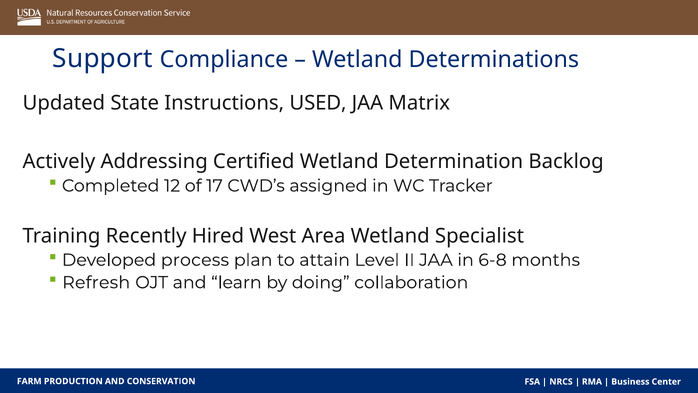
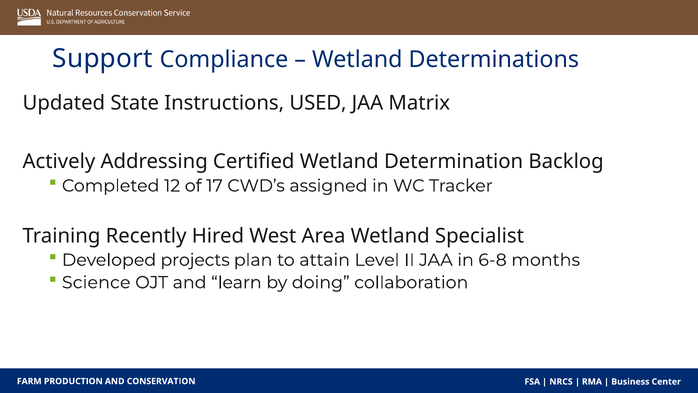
process: process -> projects (195, 260)
Refresh: Refresh -> Science (96, 282)
